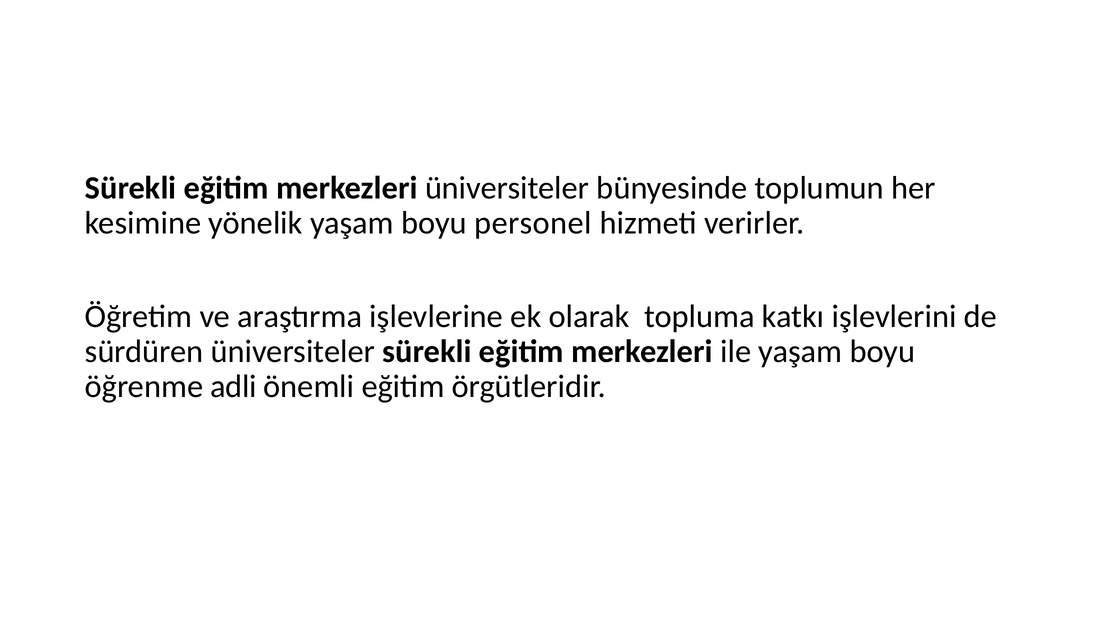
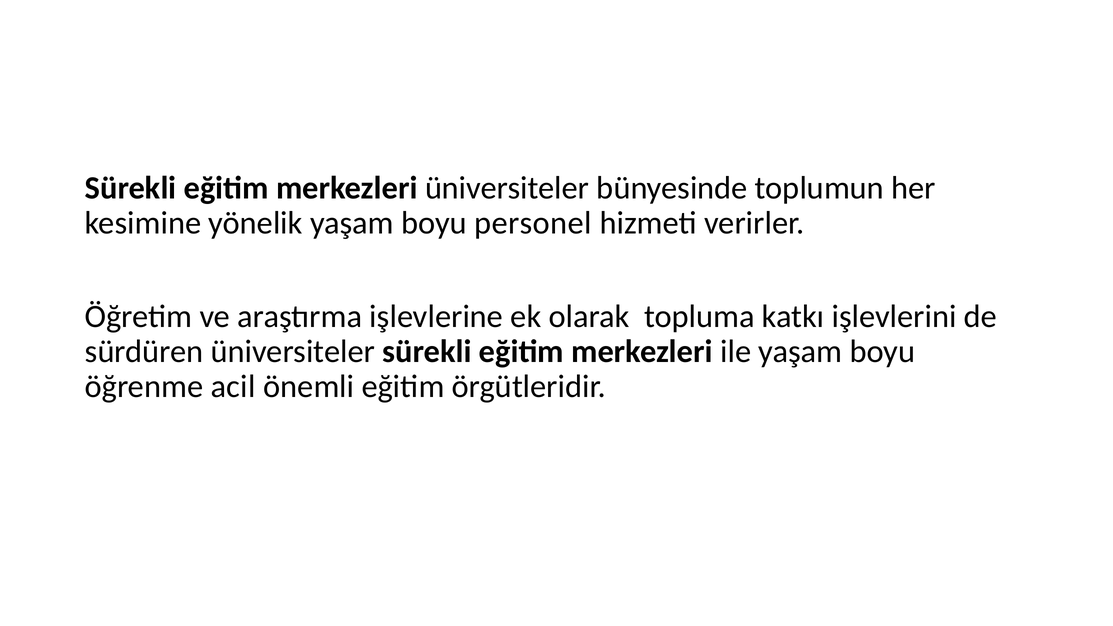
adli: adli -> acil (233, 387)
